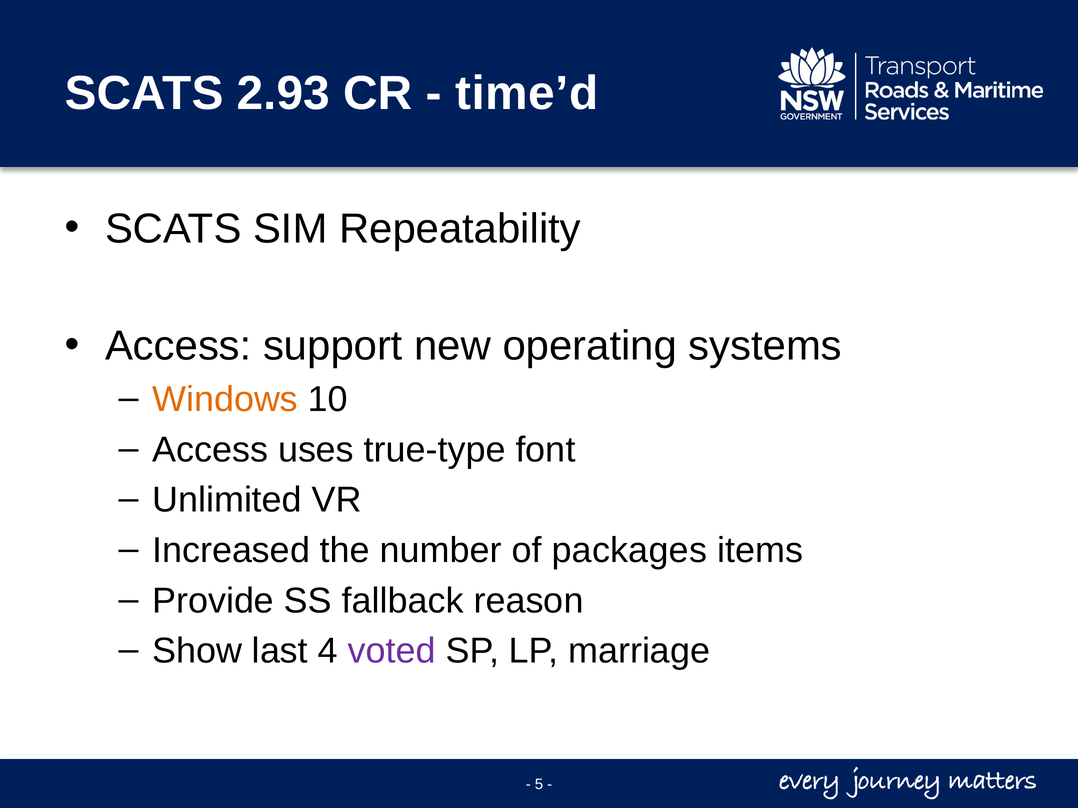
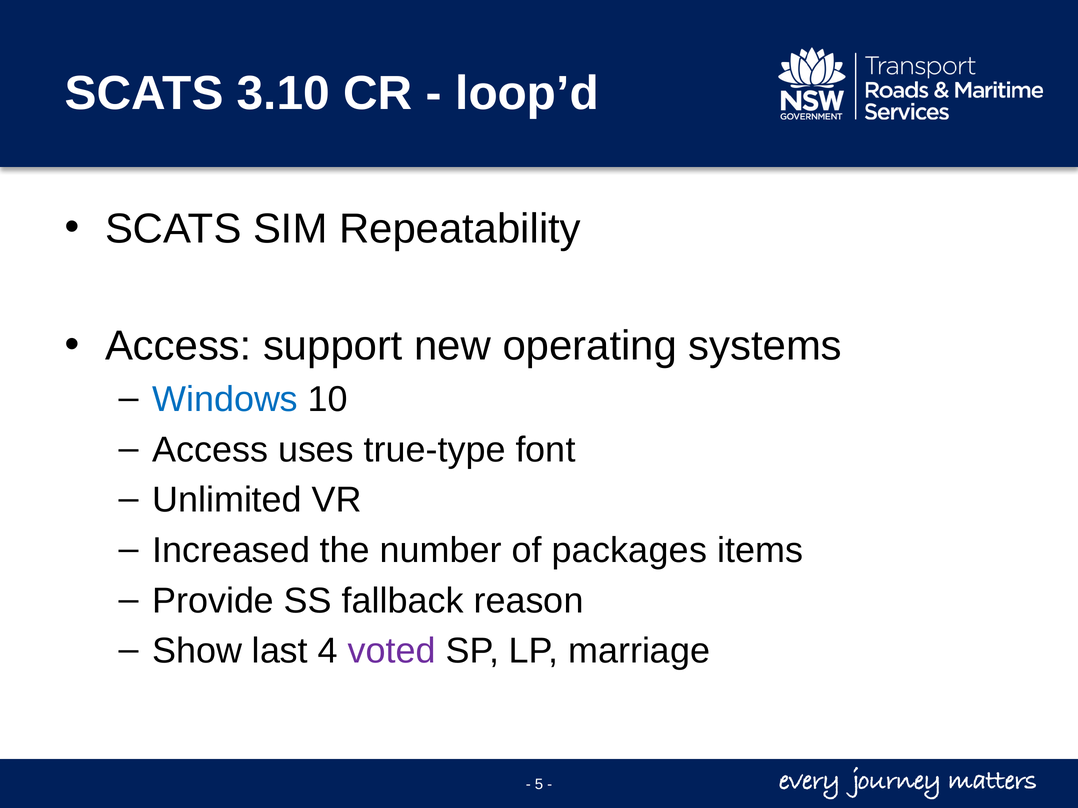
2.93: 2.93 -> 3.10 (283, 94)
time’d: time’d -> loop’d (527, 94)
Windows colour: orange -> blue (225, 400)
